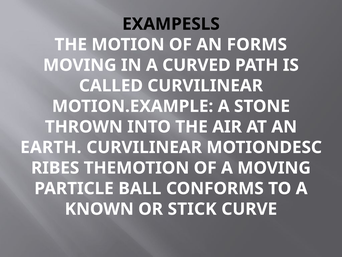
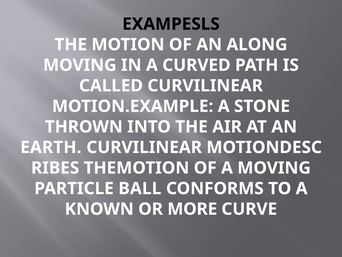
FORMS: FORMS -> ALONG (257, 45)
STICK: STICK -> MORE (192, 209)
